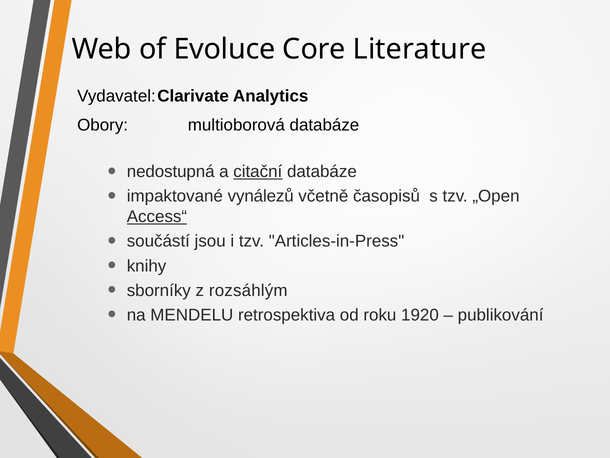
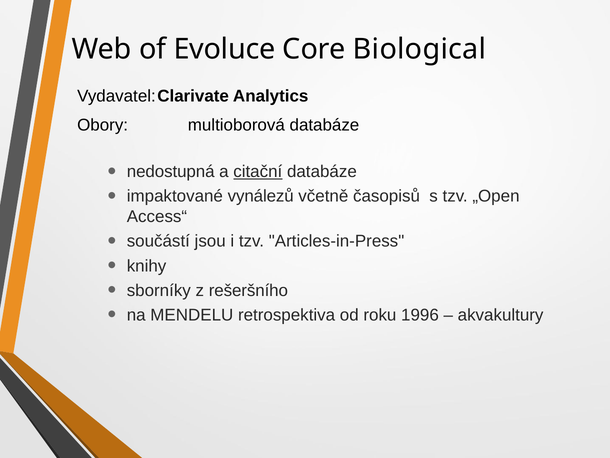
Literature: Literature -> Biological (420, 49)
Access“ underline: present -> none (157, 216)
rozsáhlým: rozsáhlým -> rešeršního (248, 290)
1920: 1920 -> 1996 (420, 315)
publikování: publikování -> akvakultury (501, 315)
